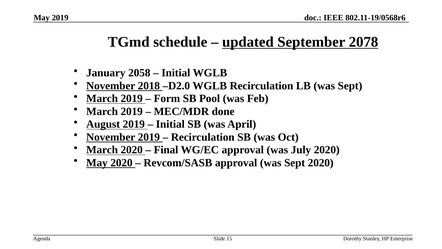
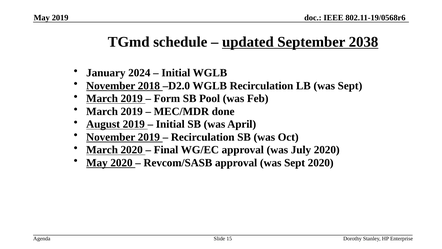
2078: 2078 -> 2038 (364, 42)
2058: 2058 -> 2024 (139, 73)
